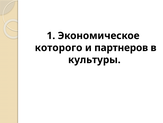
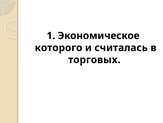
партнеров: партнеров -> считалась (121, 47)
культуры: культуры -> торговых (94, 59)
